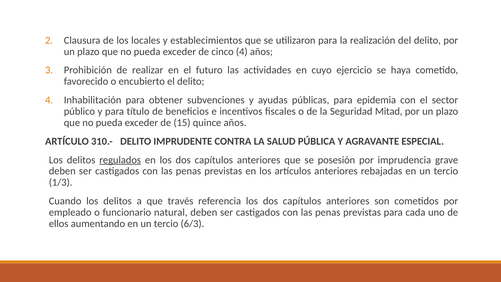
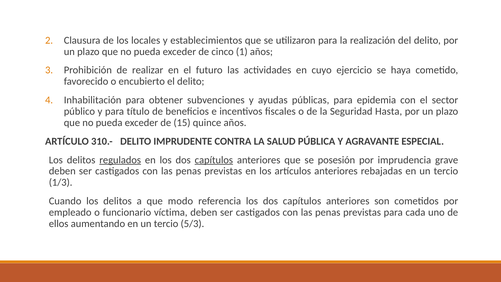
cinco 4: 4 -> 1 (242, 52)
Mitad: Mitad -> Hasta (389, 111)
capítulos underline: none -> present (214, 160)
través: través -> modo (180, 201)
natural: natural -> víctima (171, 212)
6/3: 6/3 -> 5/3 (192, 224)
